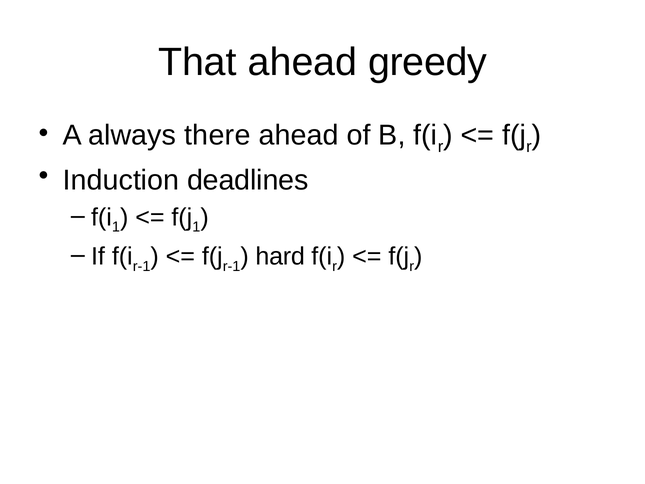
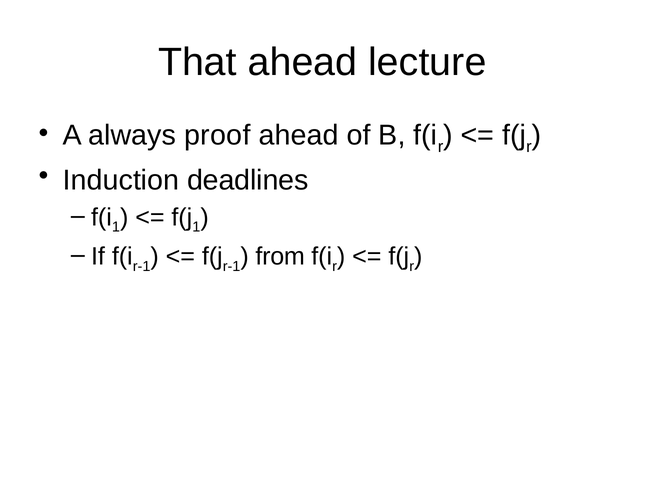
greedy: greedy -> lecture (427, 62)
there: there -> proof (217, 135)
hard: hard -> from (280, 257)
